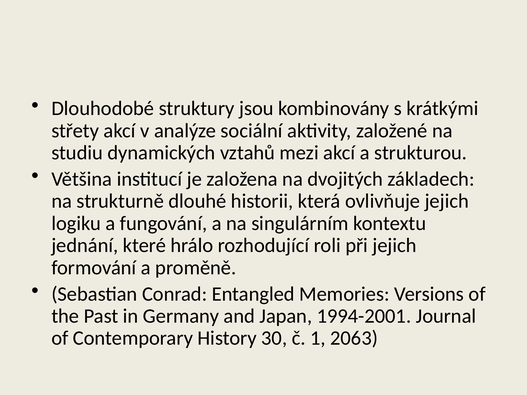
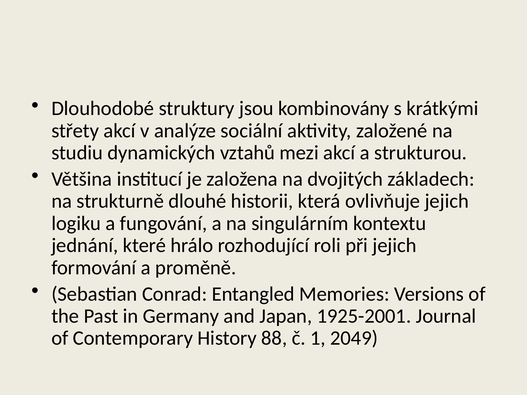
1994-2001: 1994-2001 -> 1925-2001 (364, 316)
30: 30 -> 88 (274, 338)
2063: 2063 -> 2049 (354, 338)
